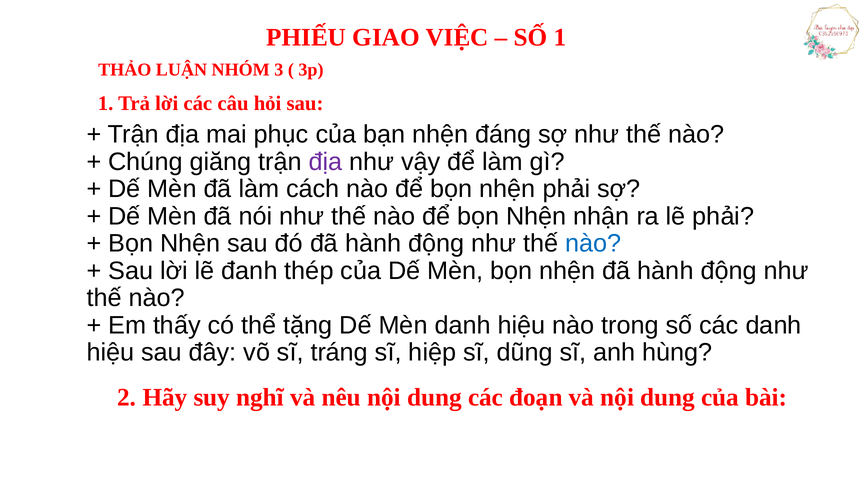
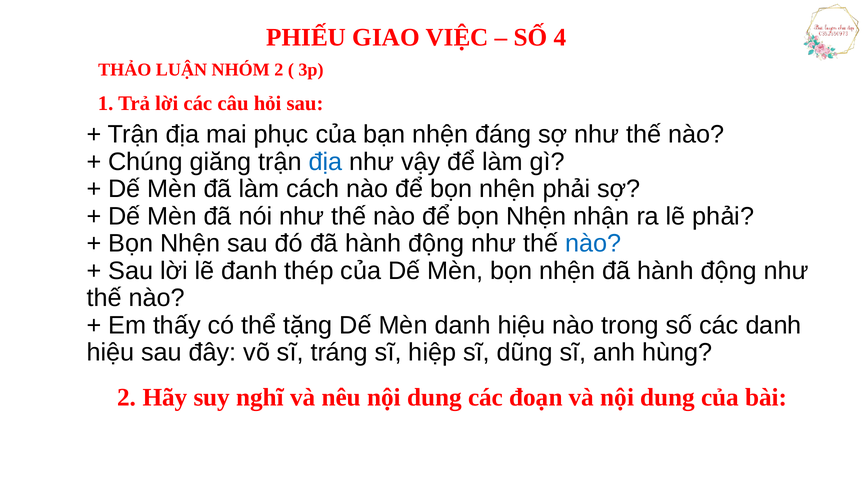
SỐ 1: 1 -> 4 (560, 37)
NHÓM 3: 3 -> 2 (279, 70)
địa colour: purple -> blue (325, 162)
